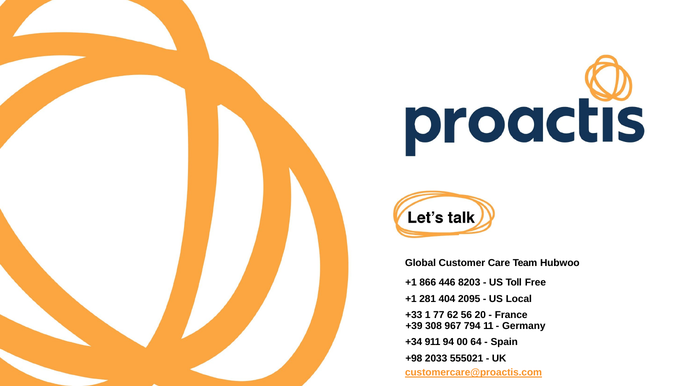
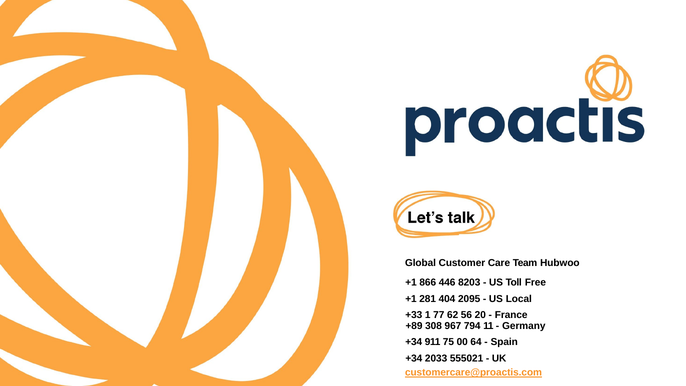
+39: +39 -> +89 (414, 326)
94: 94 -> 75 (448, 342)
+98: +98 -> +34 (414, 358)
